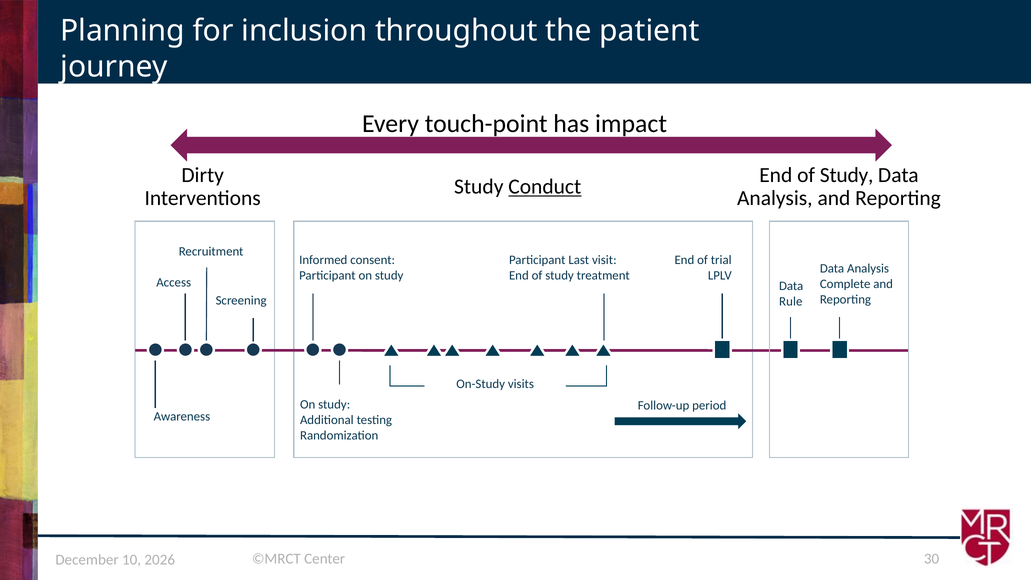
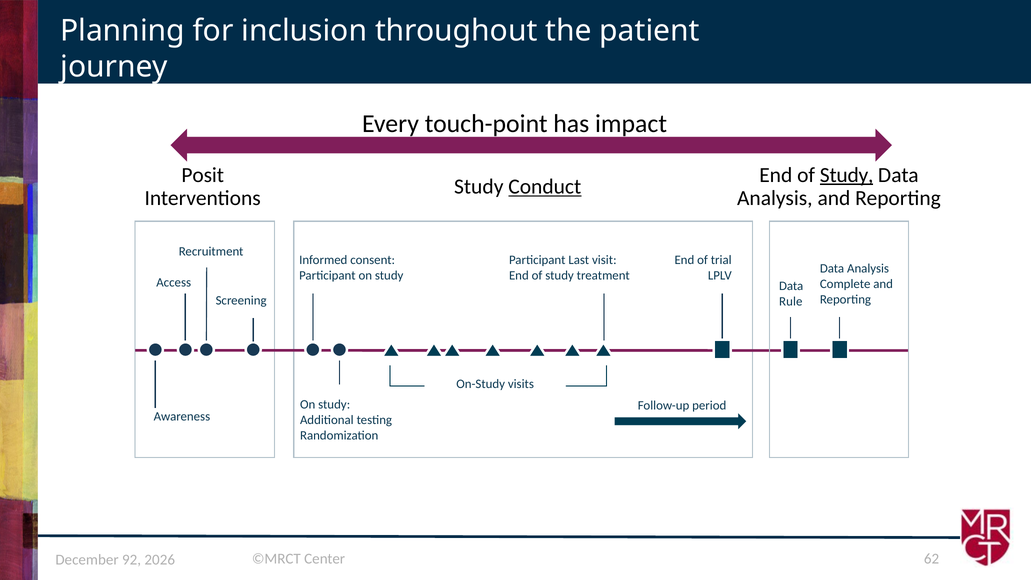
Dirty: Dirty -> Posit (203, 175)
Study underline: none -> present (847, 175)
30: 30 -> 62 (932, 559)
10: 10 -> 92 (132, 560)
